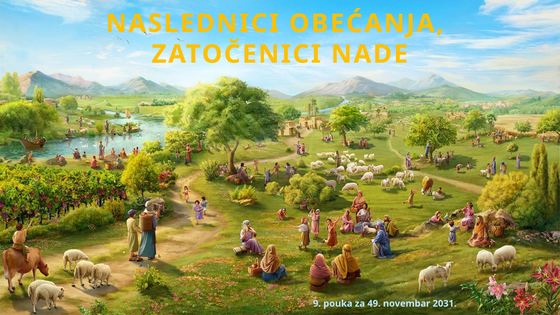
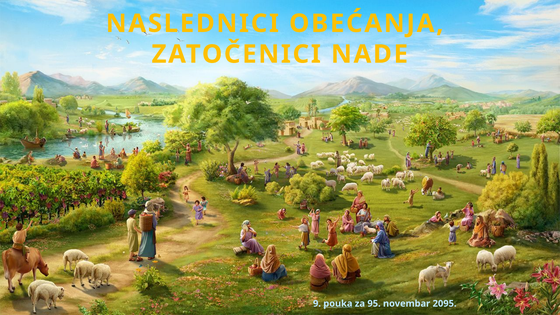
pouka underline: none -> present (338, 304)
49: 49 -> 95 (374, 304)
2031: 2031 -> 2095 (445, 304)
